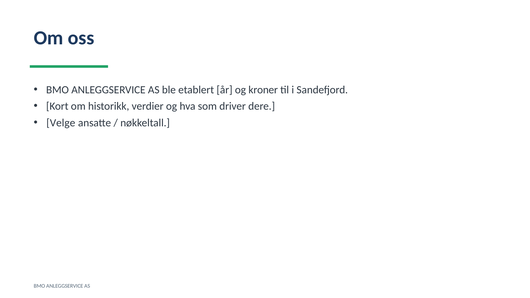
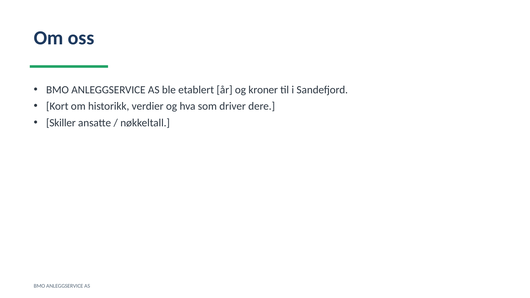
Velge: Velge -> Skiller (61, 123)
